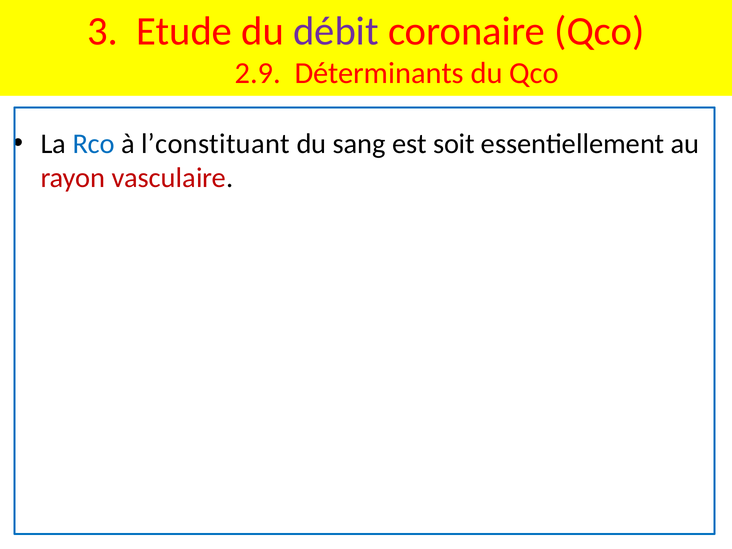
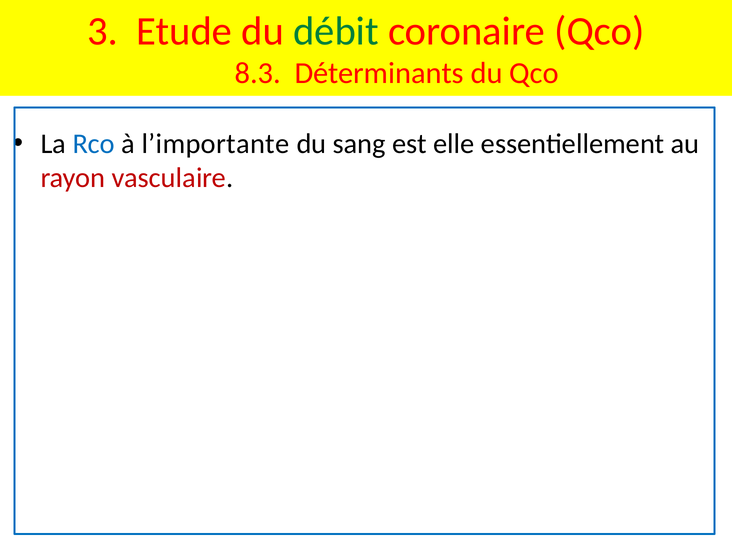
débit colour: purple -> green (336, 31)
2.9: 2.9 -> 8.3 (258, 73)
l’constituant: l’constituant -> l’importante (215, 144)
soit: soit -> elle (454, 144)
